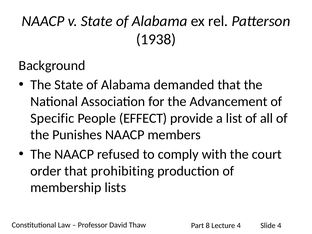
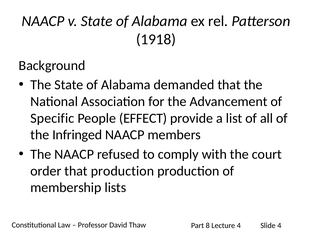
1938: 1938 -> 1918 (156, 39)
Punishes: Punishes -> Infringed (77, 135)
that prohibiting: prohibiting -> production (122, 171)
